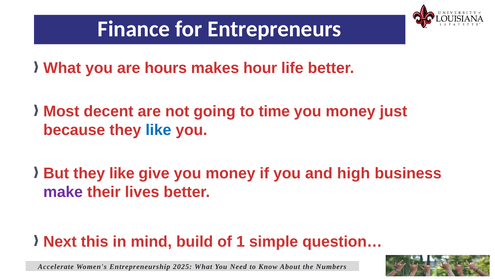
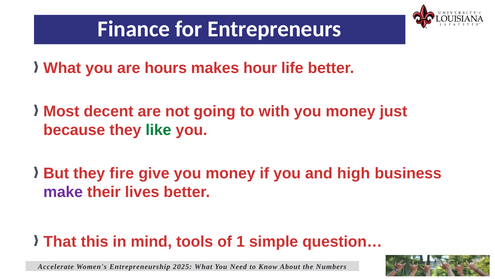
time: time -> with (274, 111)
like colour: blue -> green (158, 130)
But they like: like -> fire (122, 173)
Next: Next -> That (60, 241)
build: build -> tools (195, 241)
